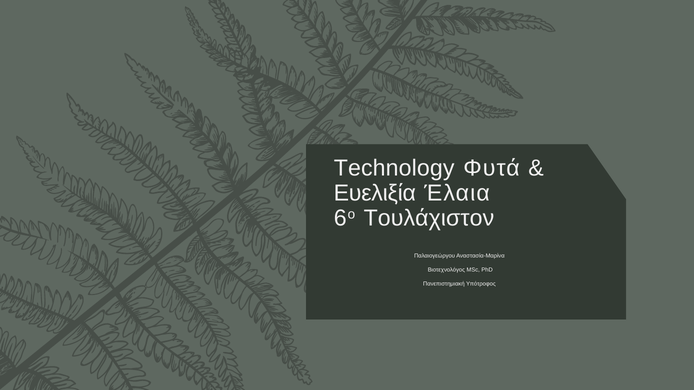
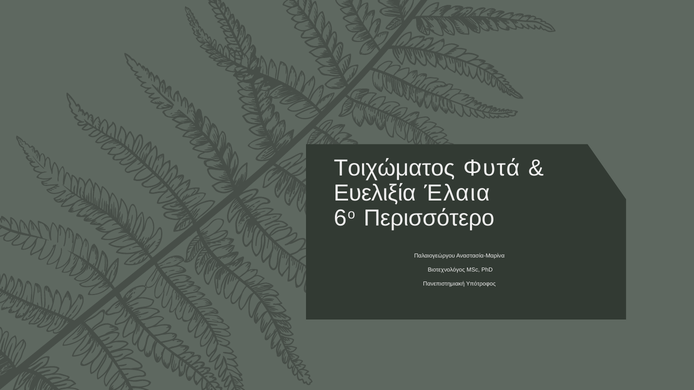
Technology: Technology -> Τοιχώματος (394, 168)
Τουλάχιστον: Τουλάχιστον -> Περισσότερο (429, 218)
